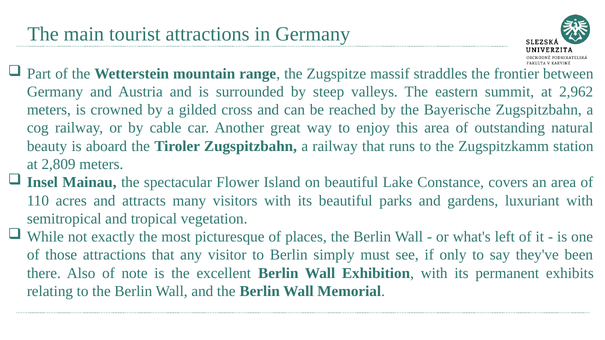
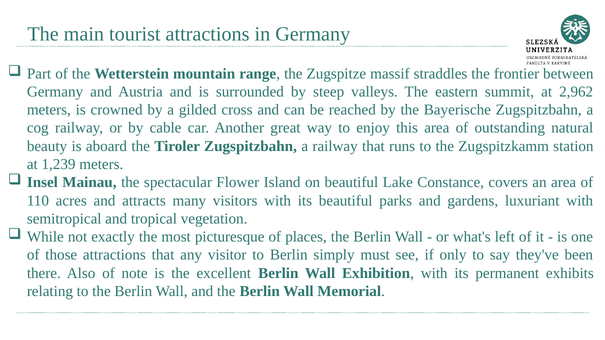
2,809: 2,809 -> 1,239 (59, 164)
